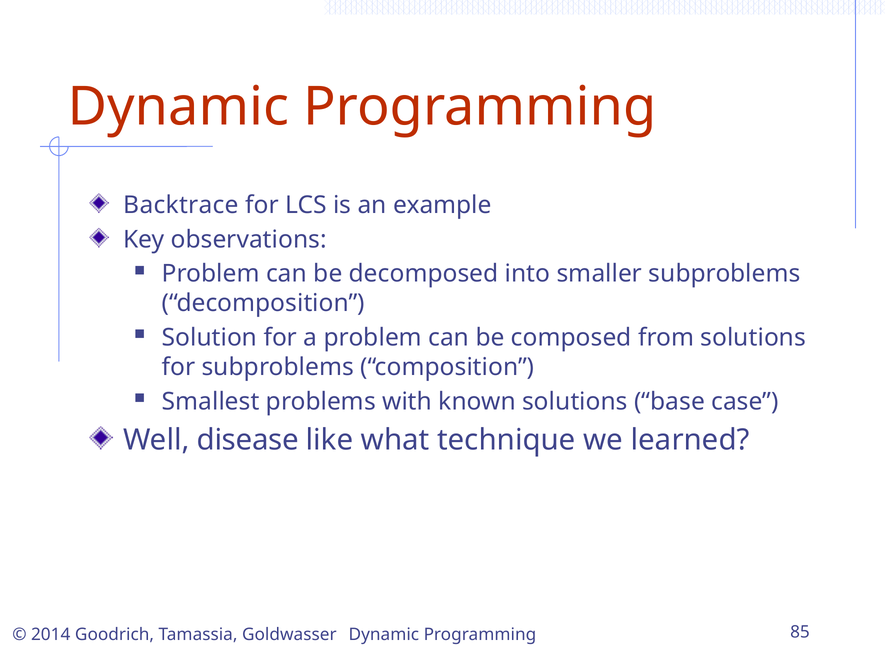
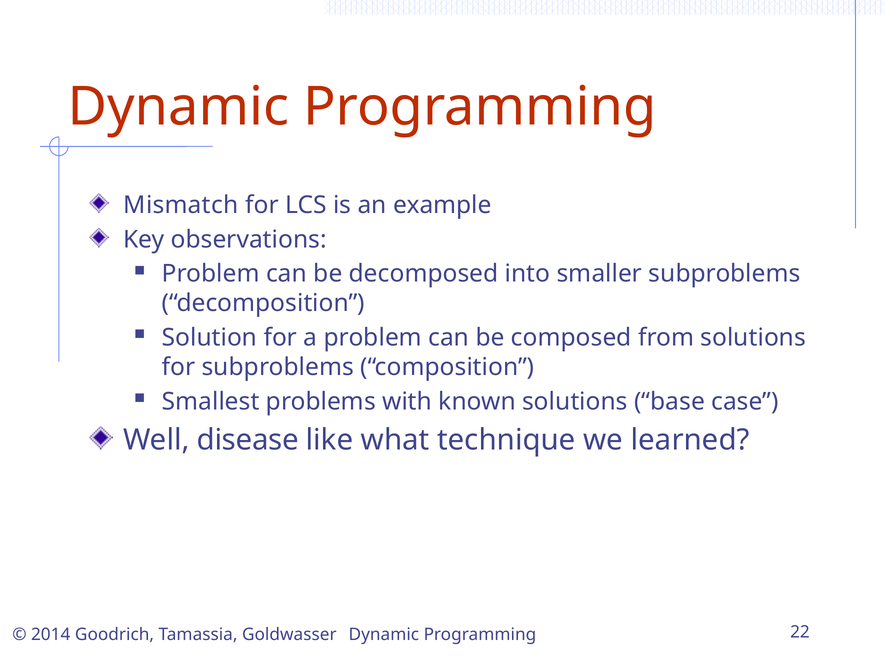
Backtrace: Backtrace -> Mismatch (181, 205)
85: 85 -> 22 (800, 633)
